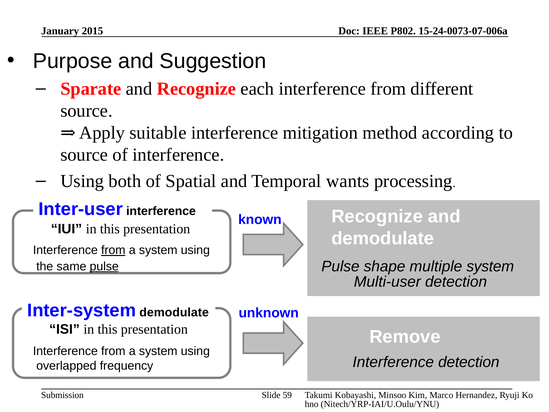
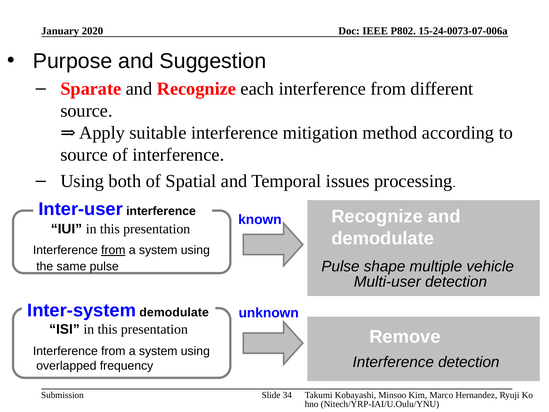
2015: 2015 -> 2020 (92, 31)
wants: wants -> issues (348, 181)
multiple system: system -> vehicle (490, 266)
pulse underline: present -> none (104, 266)
59: 59 -> 34 (287, 395)
